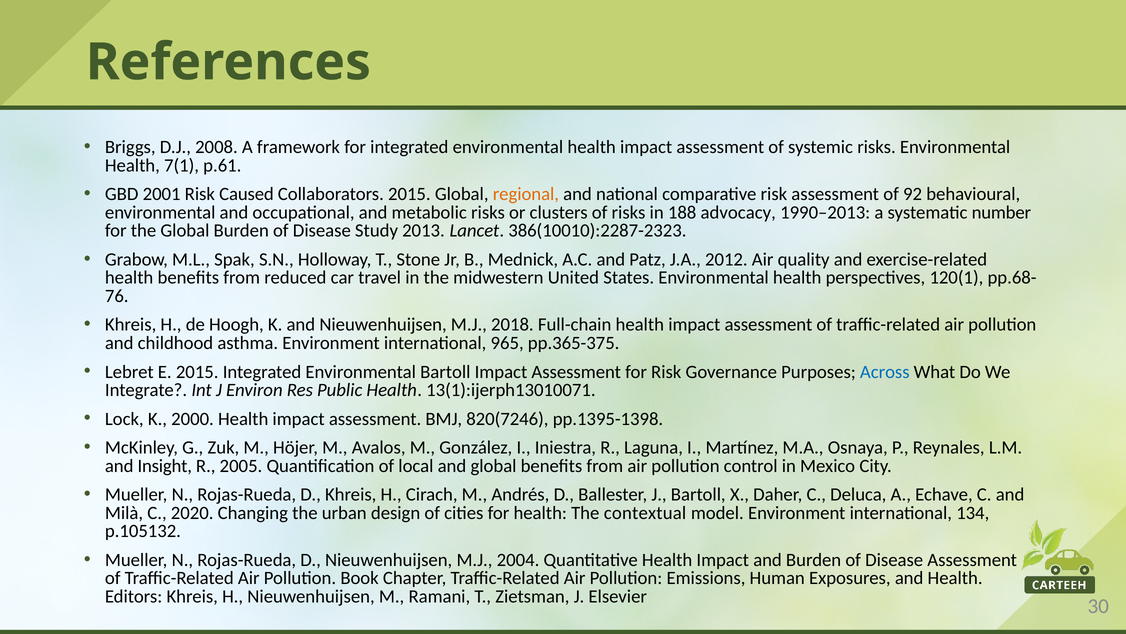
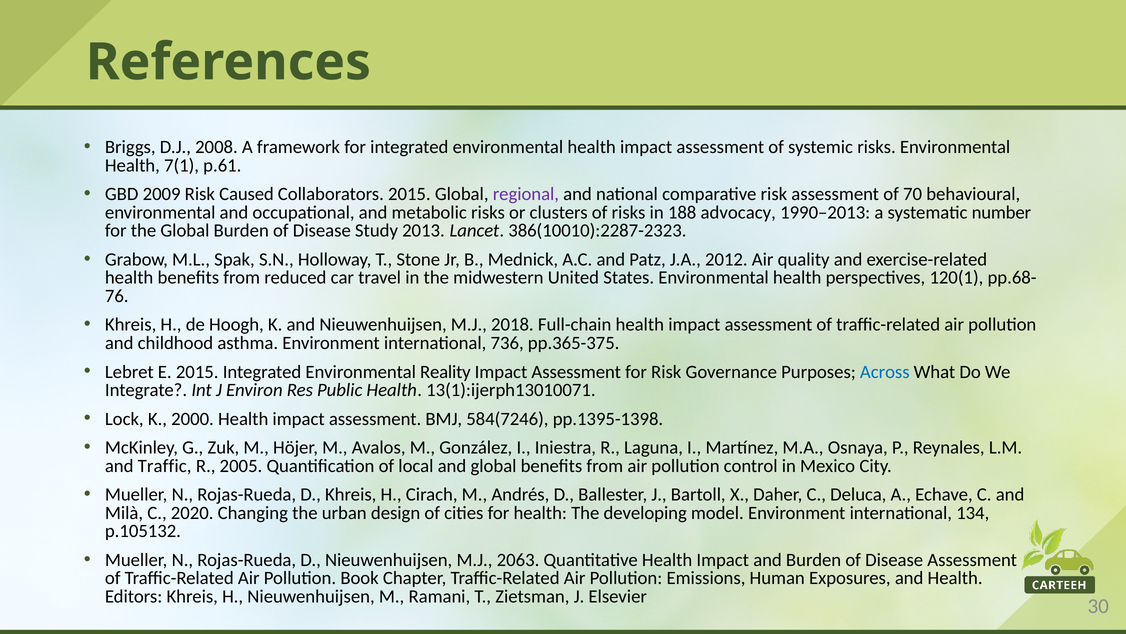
2001: 2001 -> 2009 (162, 194)
regional colour: orange -> purple (526, 194)
92: 92 -> 70 (913, 194)
965: 965 -> 736 (507, 343)
Environmental Bartoll: Bartoll -> Reality (445, 371)
820(7246: 820(7246 -> 584(7246 (507, 418)
Insight: Insight -> Traffic (165, 465)
contextual: contextual -> developing (645, 512)
2004: 2004 -> 2063 (518, 559)
